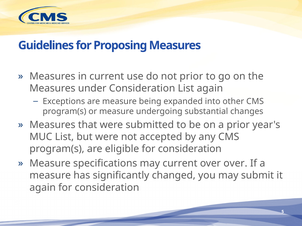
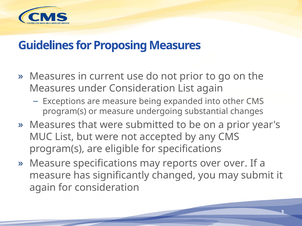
eligible for consideration: consideration -> specifications (190, 149)
may current: current -> reports (180, 164)
